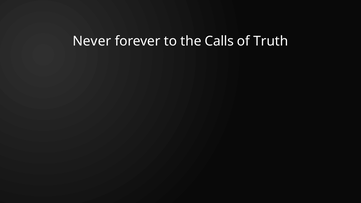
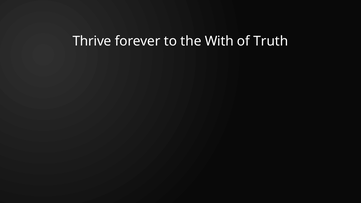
Never: Never -> Thrive (92, 41)
Calls: Calls -> With (219, 41)
